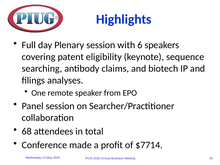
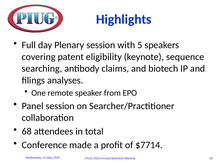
6: 6 -> 5 (140, 45)
